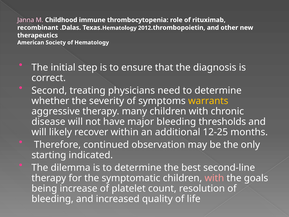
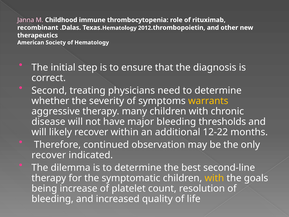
12-25: 12-25 -> 12-22 (215, 132)
starting: starting -> recover (49, 155)
with colour: pink -> yellow (214, 178)
